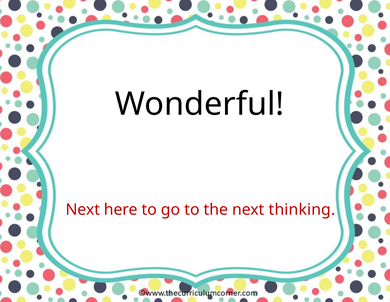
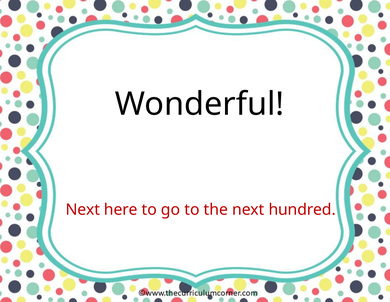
thinking: thinking -> hundred (302, 209)
